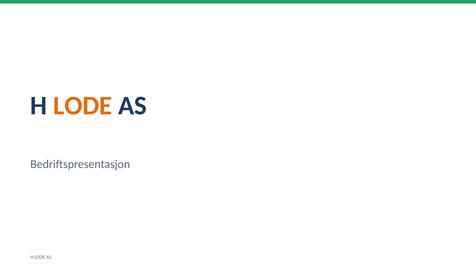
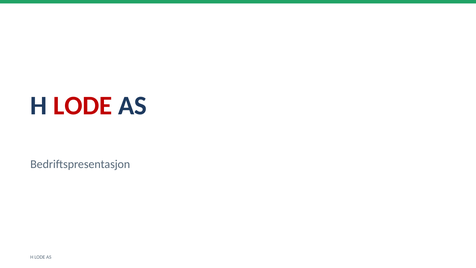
LODE colour: orange -> red (83, 106)
